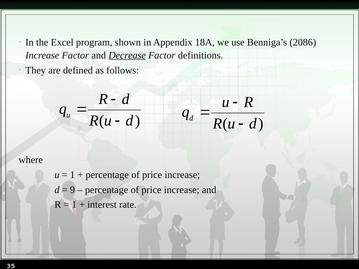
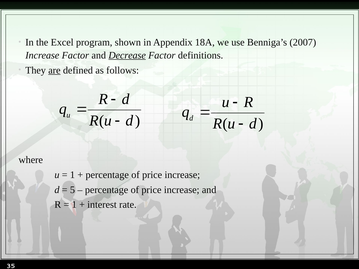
2086: 2086 -> 2007 (303, 42)
are underline: none -> present (54, 70)
9: 9 -> 5 (72, 190)
